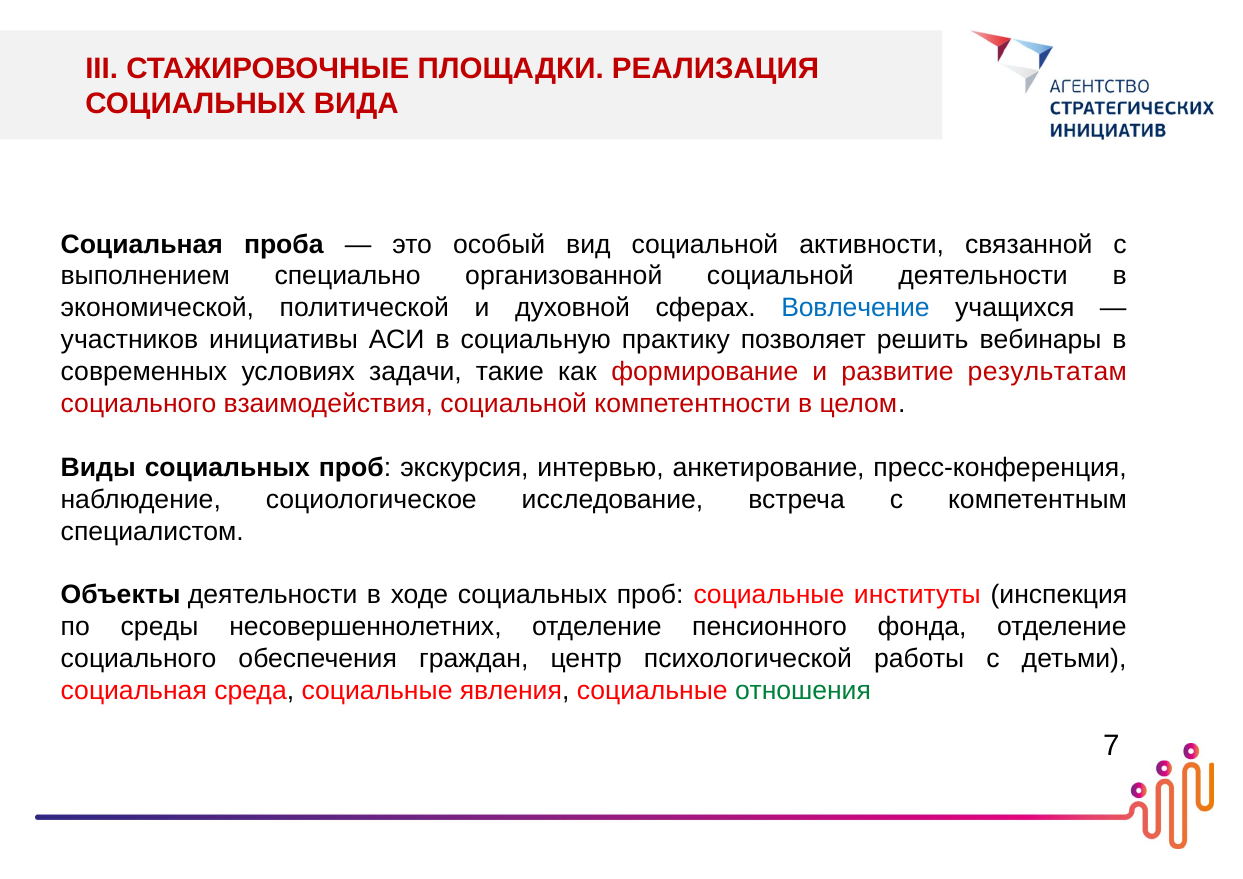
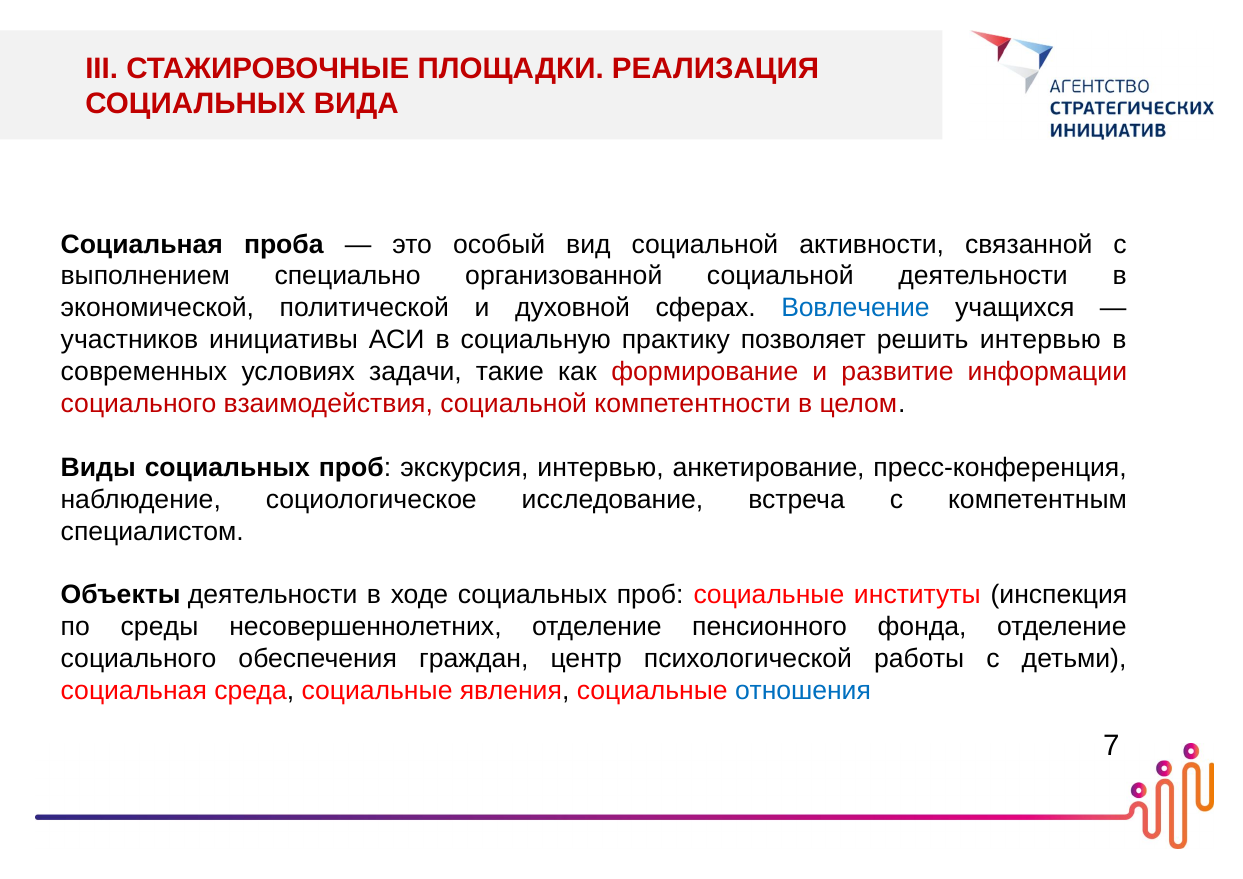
решить вебинары: вебинары -> интервью (1040, 340)
результатам: результатам -> информации (1047, 372)
отношения colour: green -> blue (803, 691)
